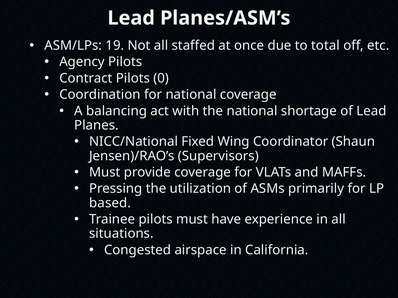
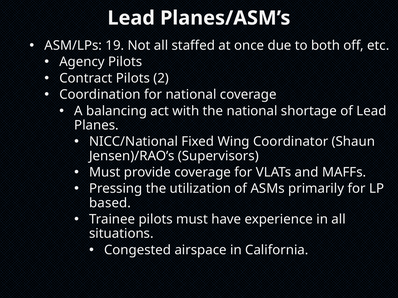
total: total -> both (326, 46)
0: 0 -> 2 (161, 78)
